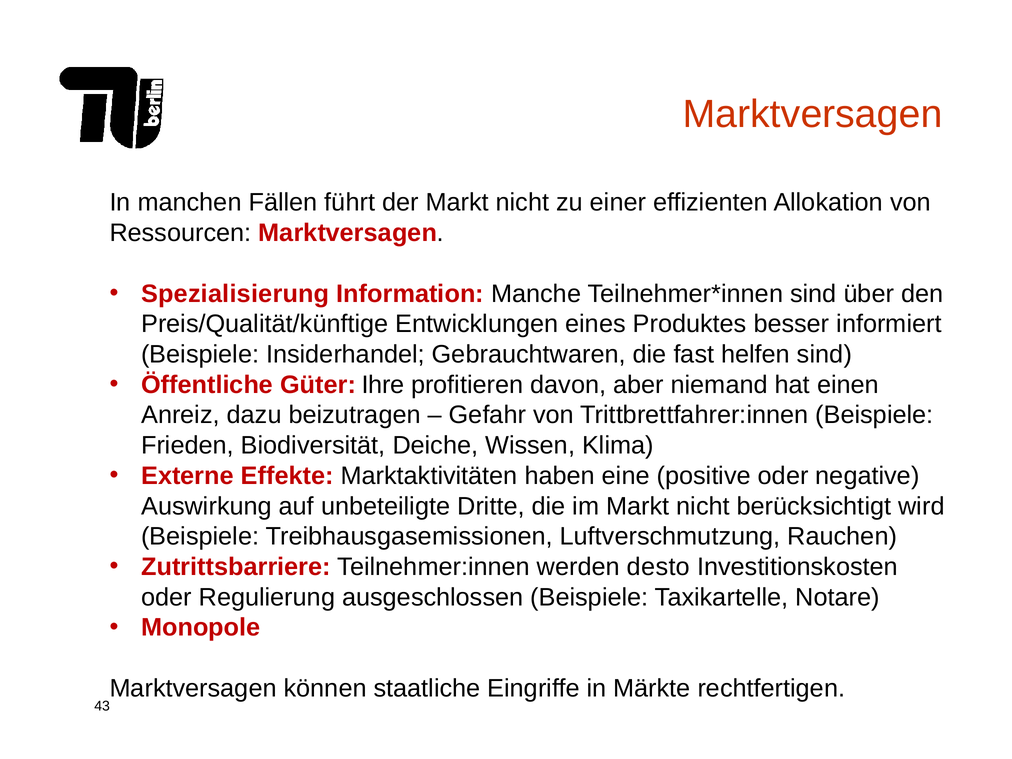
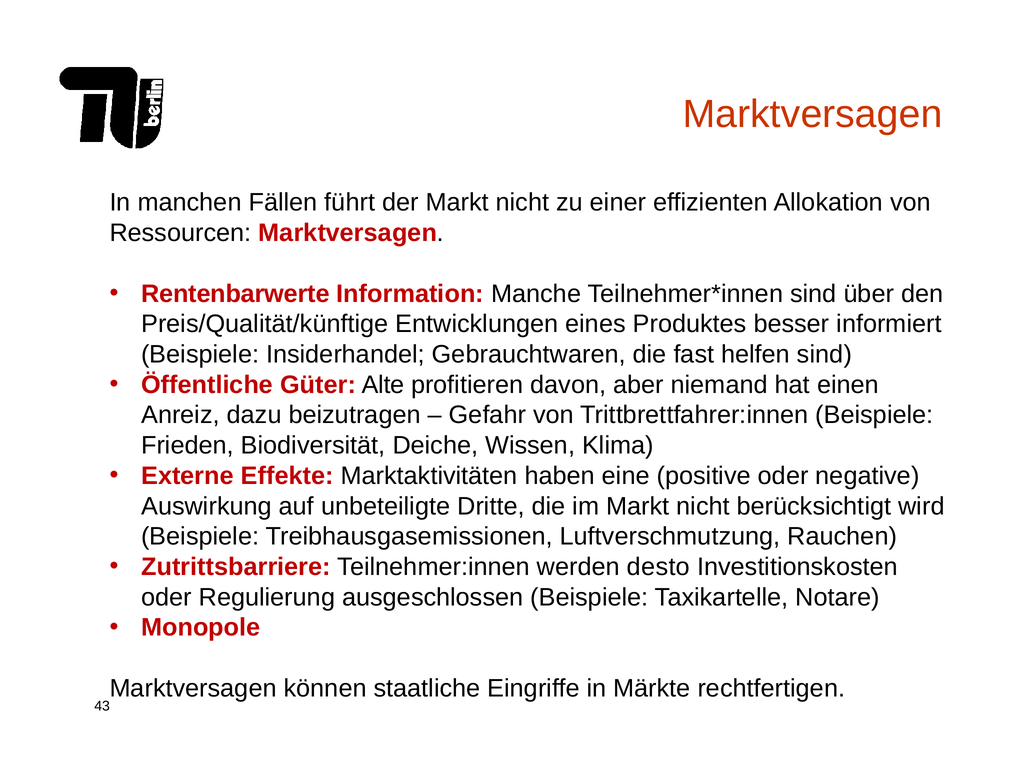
Spezialisierung: Spezialisierung -> Rentenbarwerte (235, 294)
Ihre: Ihre -> Alte (383, 385)
